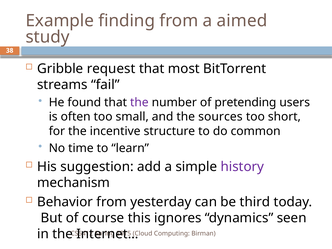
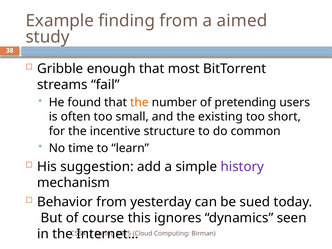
request: request -> enough (111, 69)
the colour: purple -> orange (139, 102)
sources: sources -> existing (220, 117)
third: third -> sued (255, 202)
